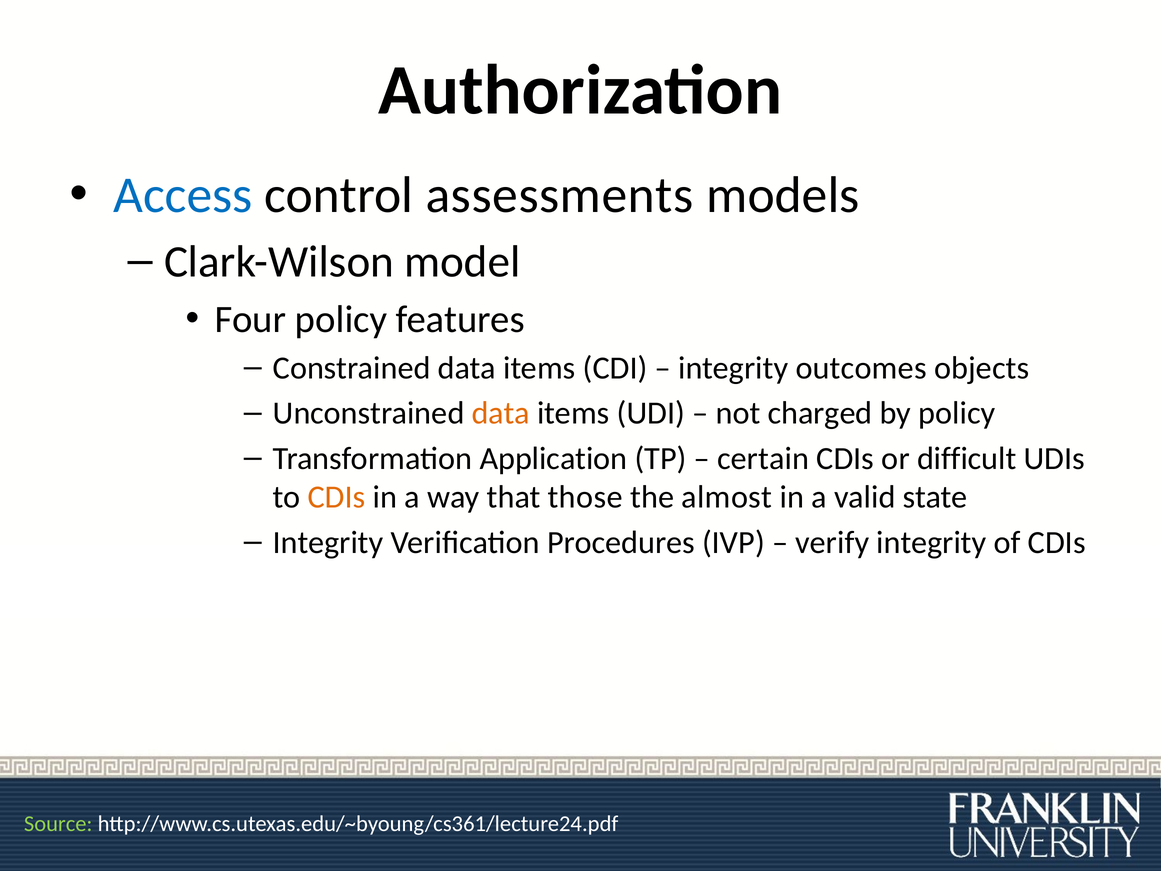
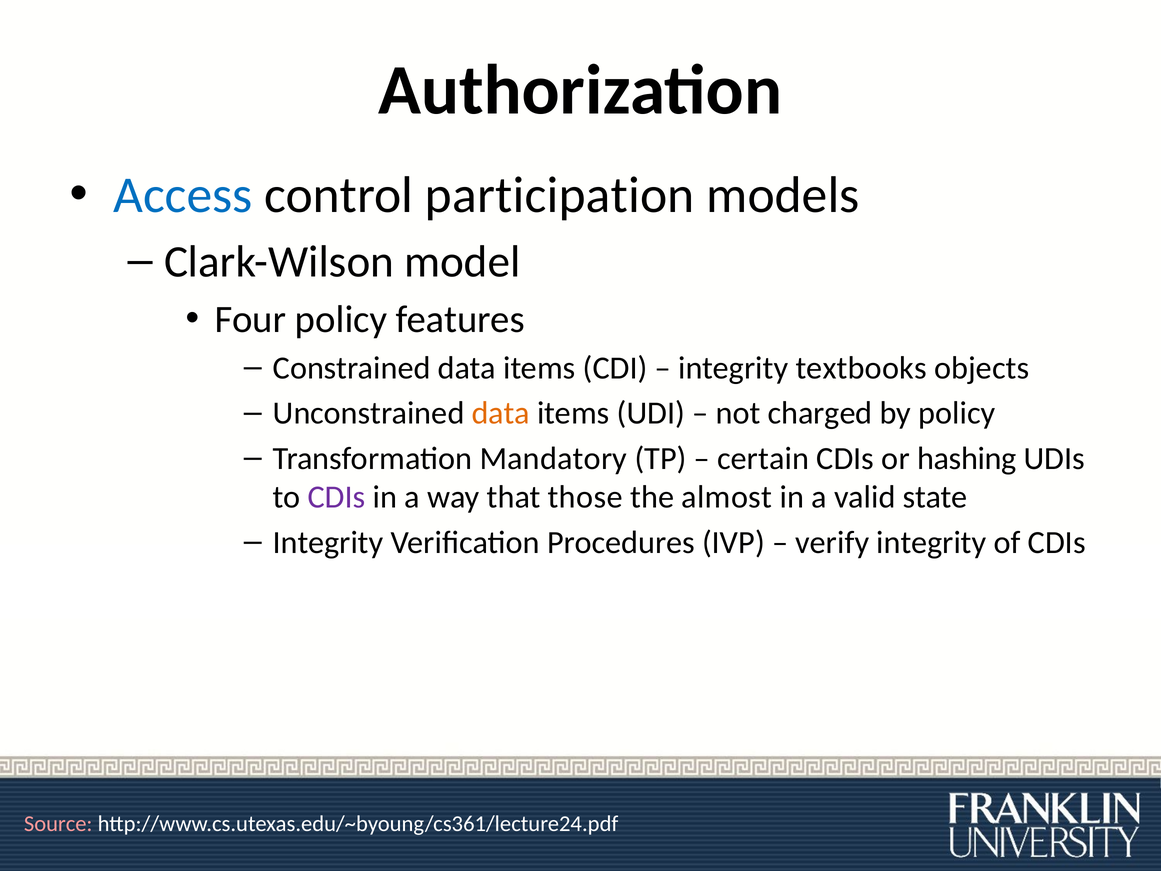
assessments: assessments -> participation (560, 195)
outcomes: outcomes -> textbooks (861, 368)
Application: Application -> Mandatory (553, 458)
difficult: difficult -> hashing (967, 458)
CDIs colour: orange -> purple (337, 497)
Source colour: light green -> pink (58, 824)
